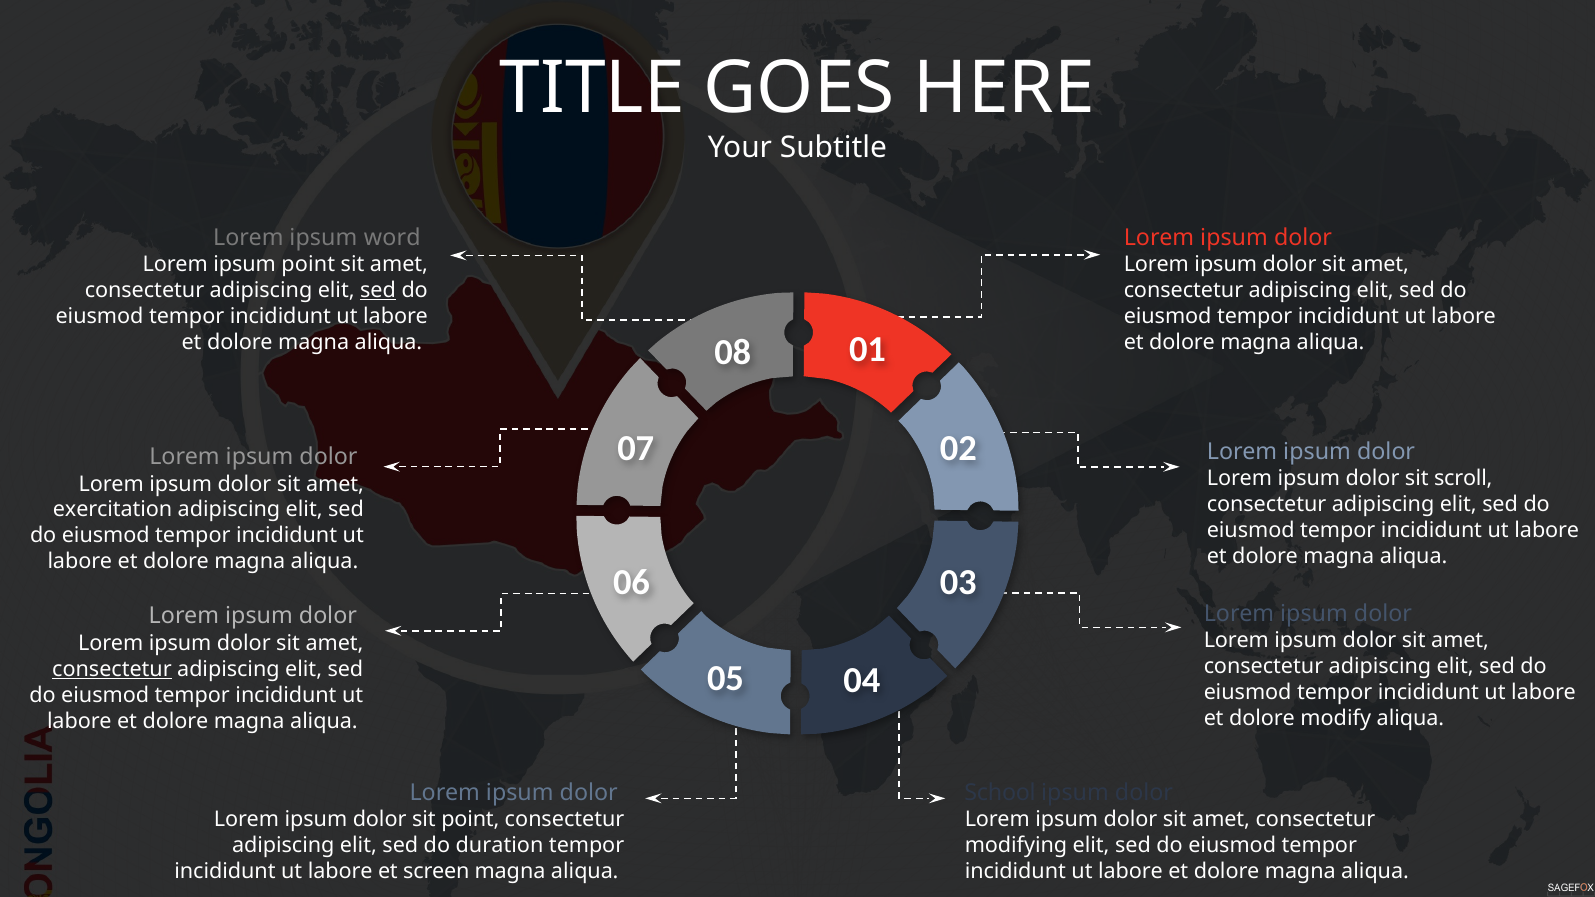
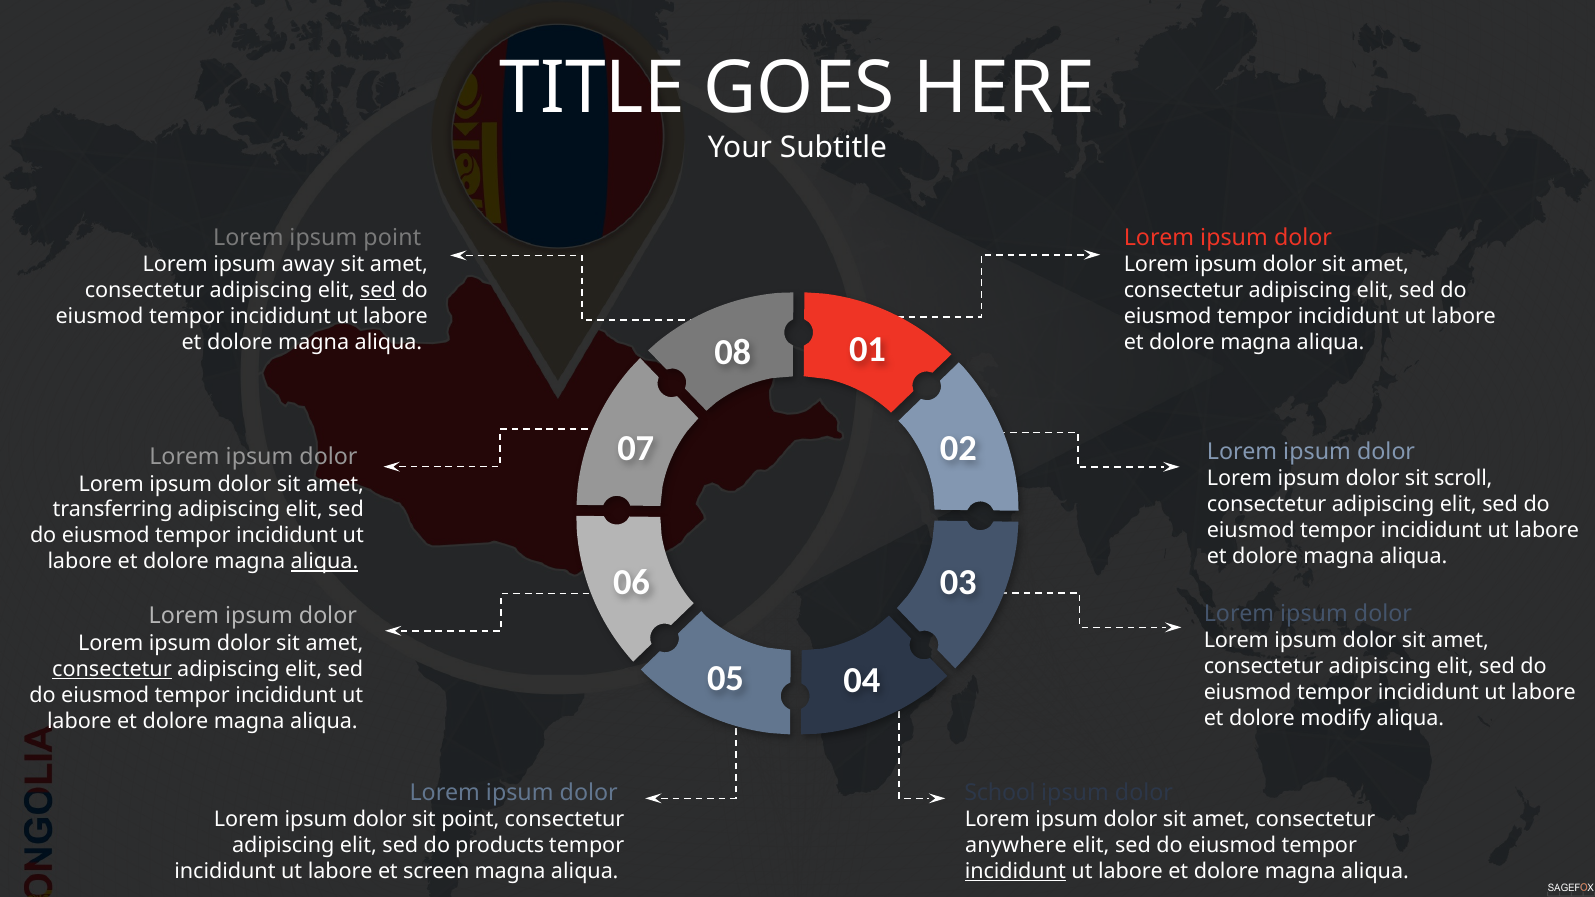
ipsum word: word -> point (392, 238)
ipsum point: point -> away (308, 264)
exercitation: exercitation -> transferring (113, 510)
aliqua underline: none -> present (325, 562)
duration: duration -> products (500, 845)
modifying: modifying -> anywhere (1016, 845)
incididunt underline: none -> present (1015, 871)
